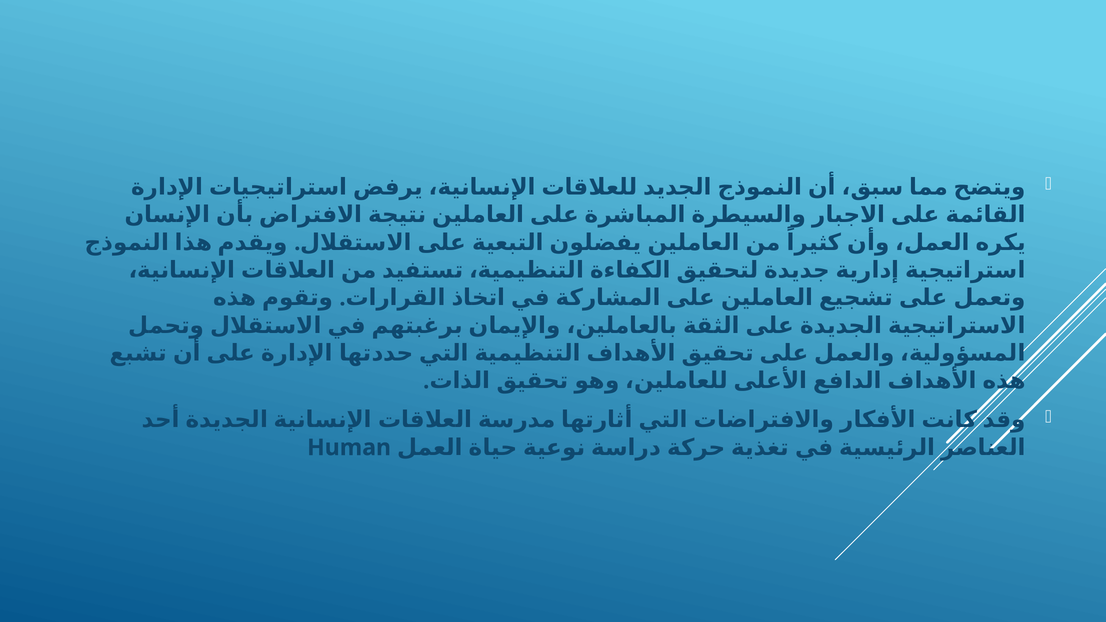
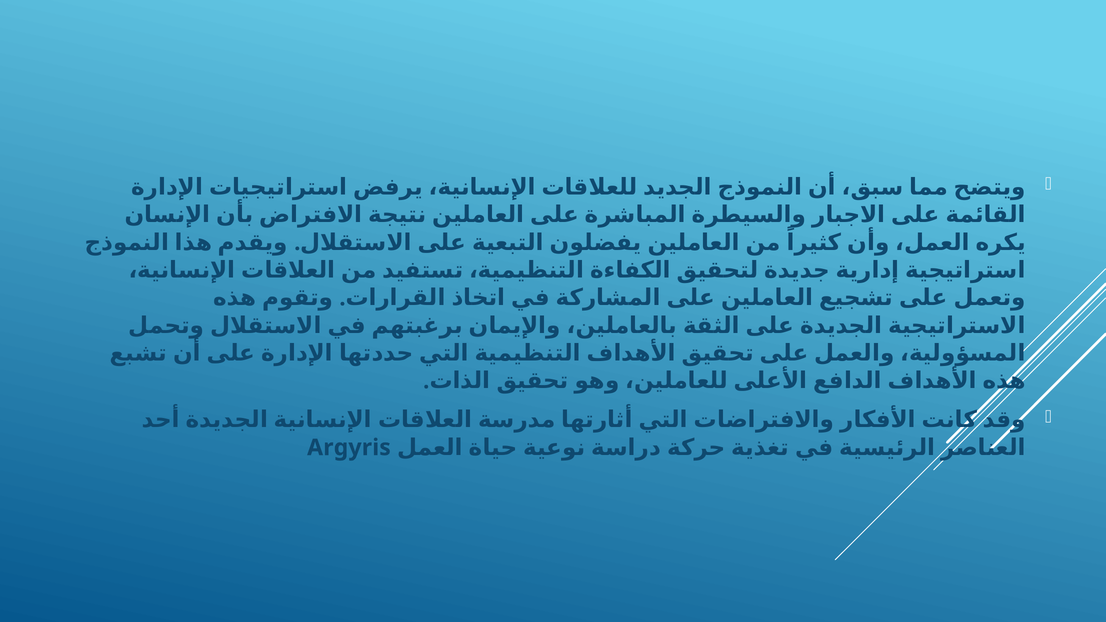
Human: Human -> Argyris (349, 448)
